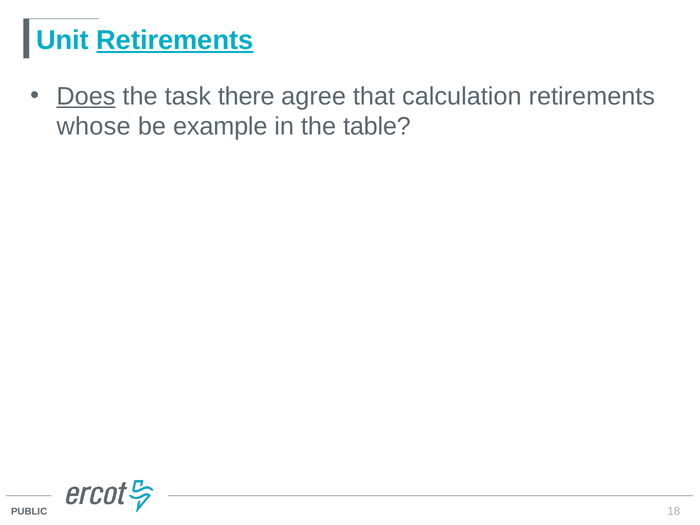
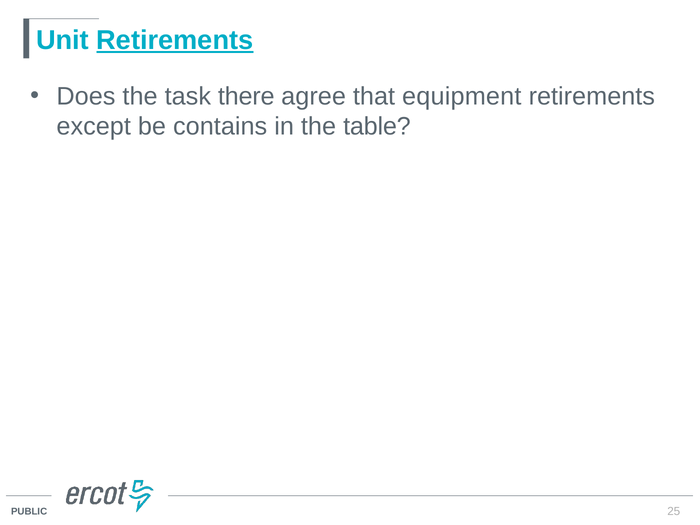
Does underline: present -> none (86, 96)
calculation: calculation -> equipment (462, 96)
whose: whose -> except (94, 127)
example: example -> contains (220, 127)
18: 18 -> 25 (674, 512)
